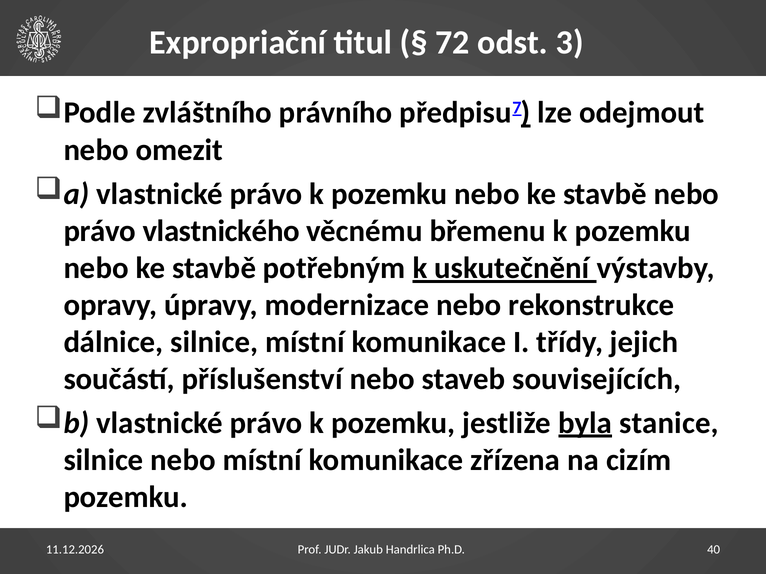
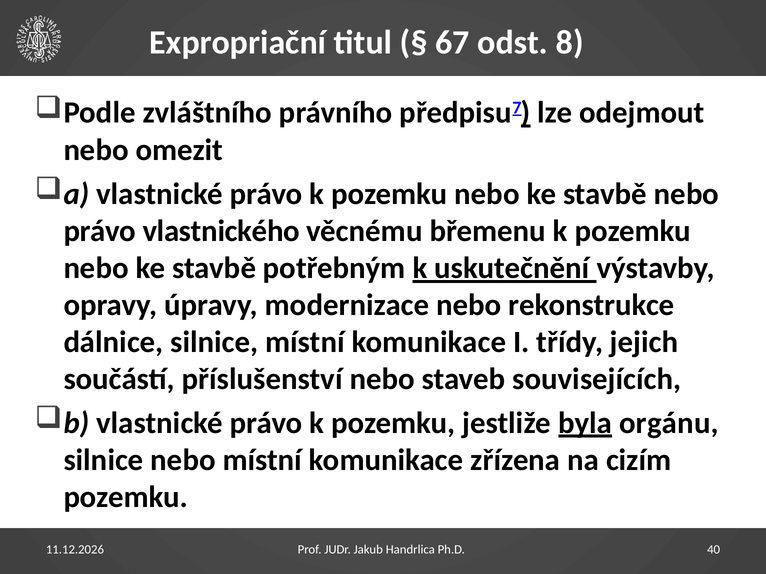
72: 72 -> 67 (452, 42)
3: 3 -> 8 (570, 42)
stanice: stanice -> orgánu (669, 423)
